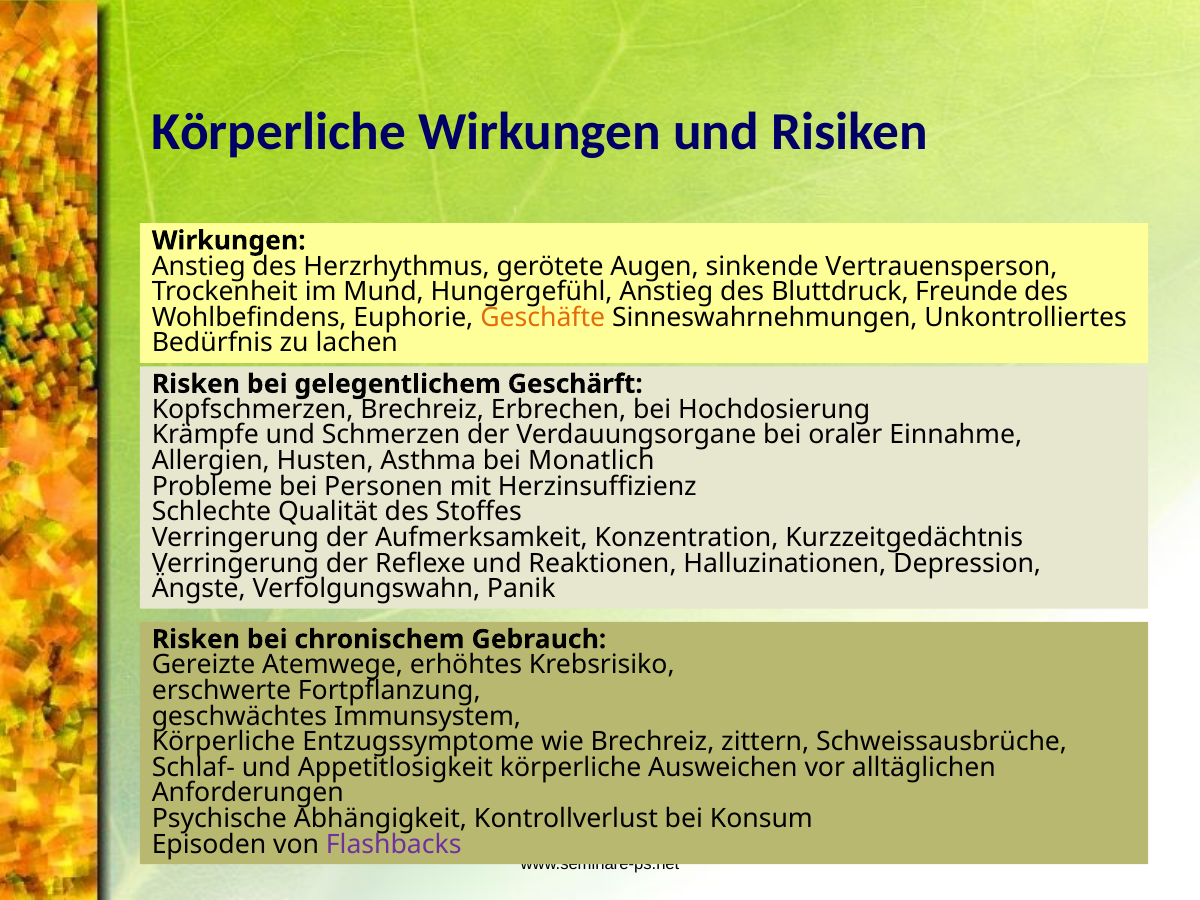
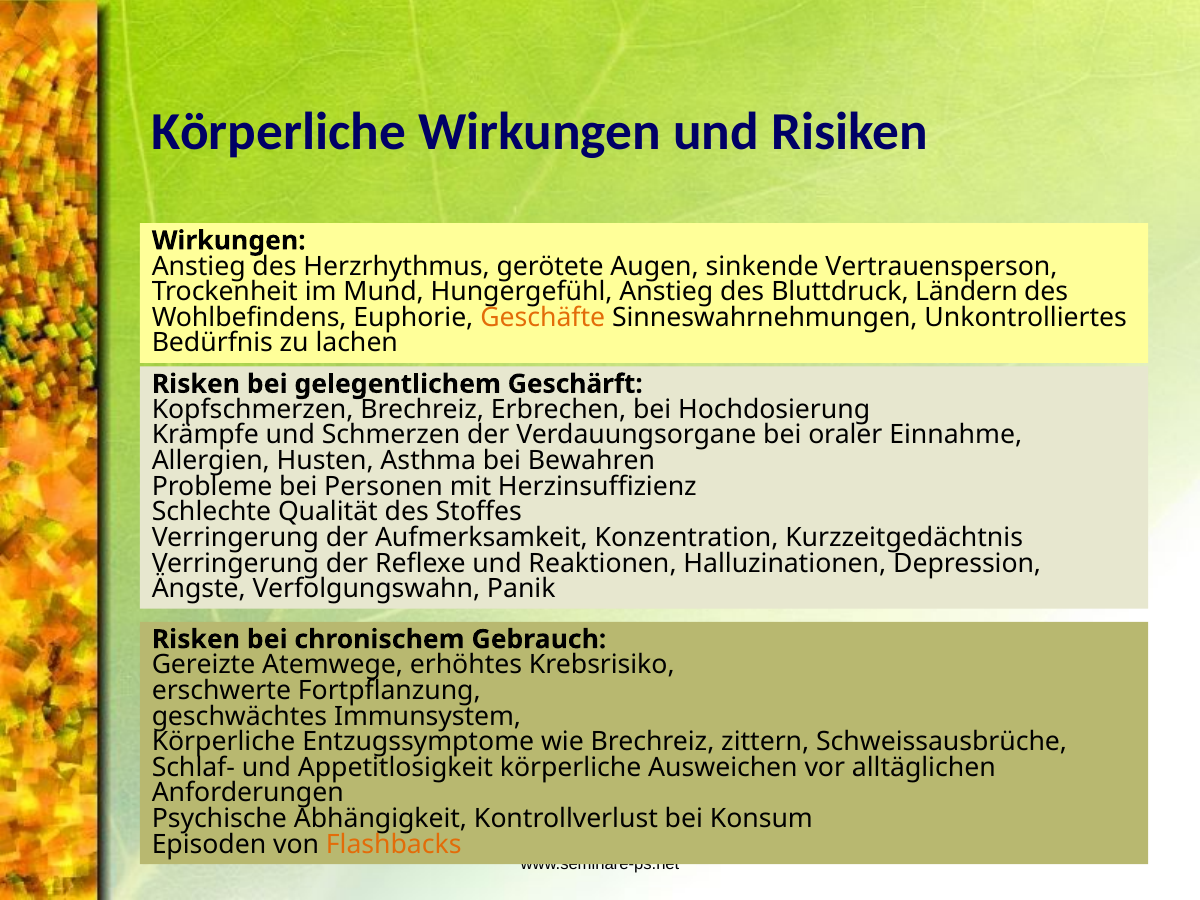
Freunde: Freunde -> Ländern (967, 292)
Monatlich: Monatlich -> Bewahren (592, 461)
Flashbacks colour: purple -> orange (394, 844)
